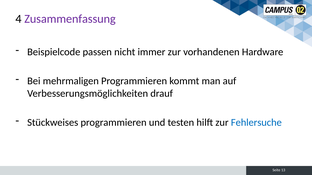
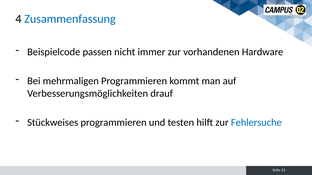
Zusammenfassung colour: purple -> blue (70, 19)
